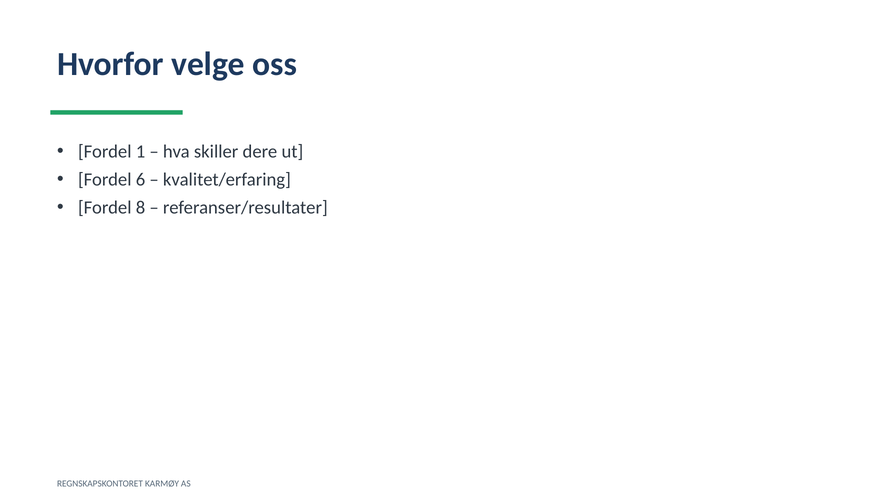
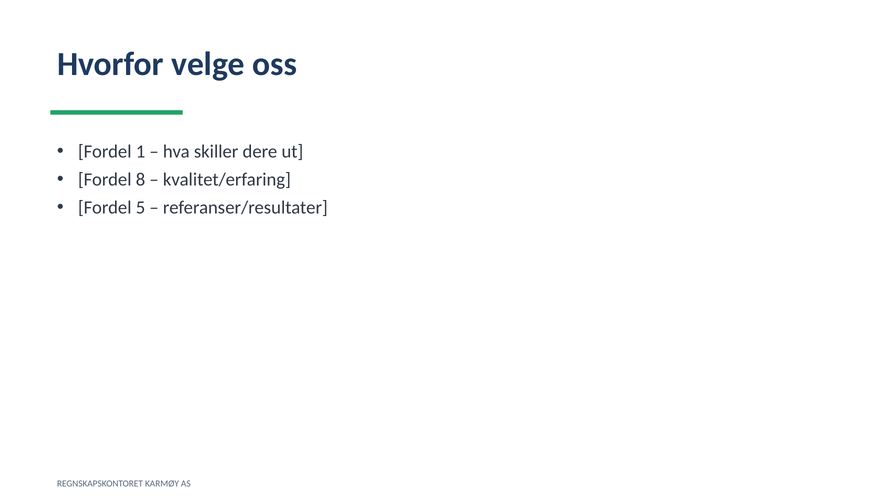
6: 6 -> 8 (141, 180)
8: 8 -> 5 (141, 208)
